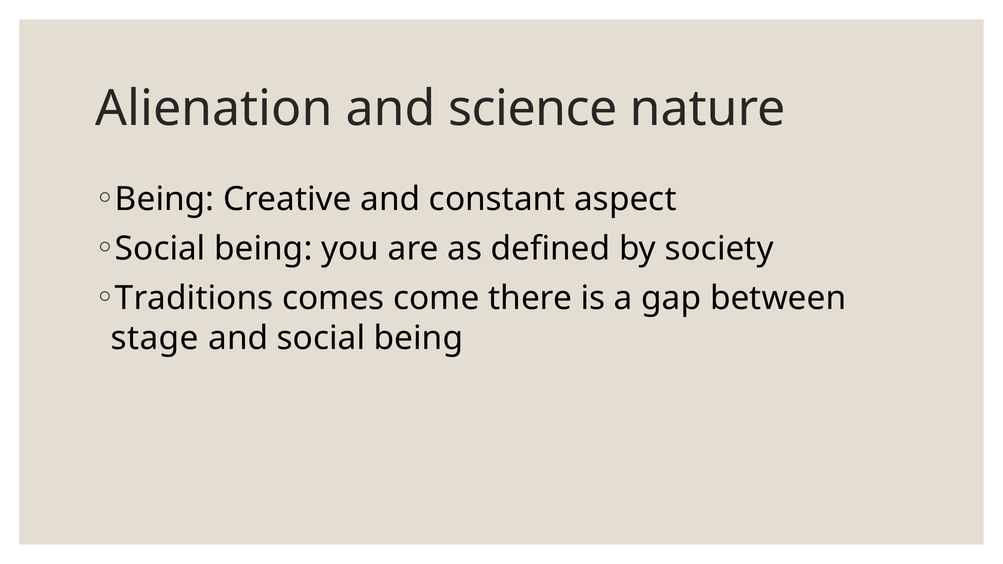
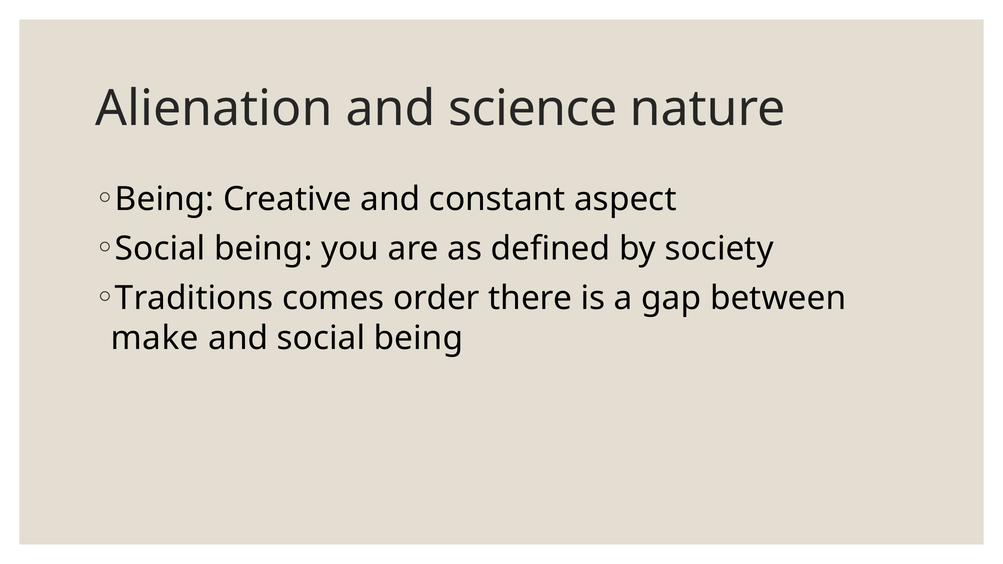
come: come -> order (436, 298)
stage: stage -> make (155, 339)
